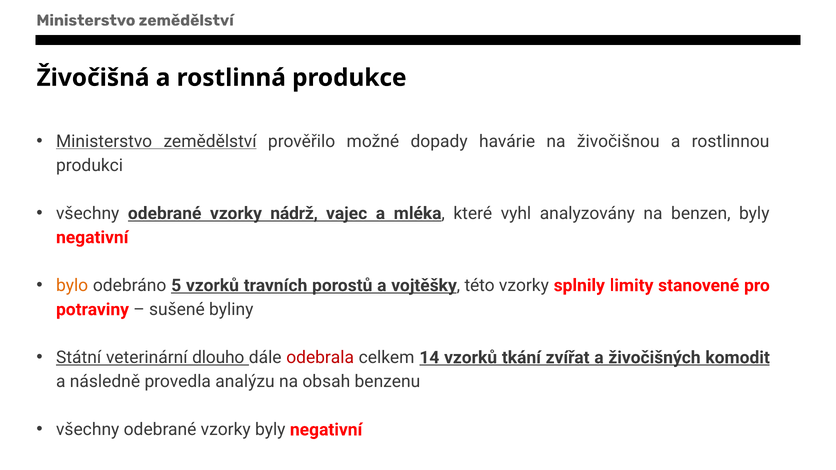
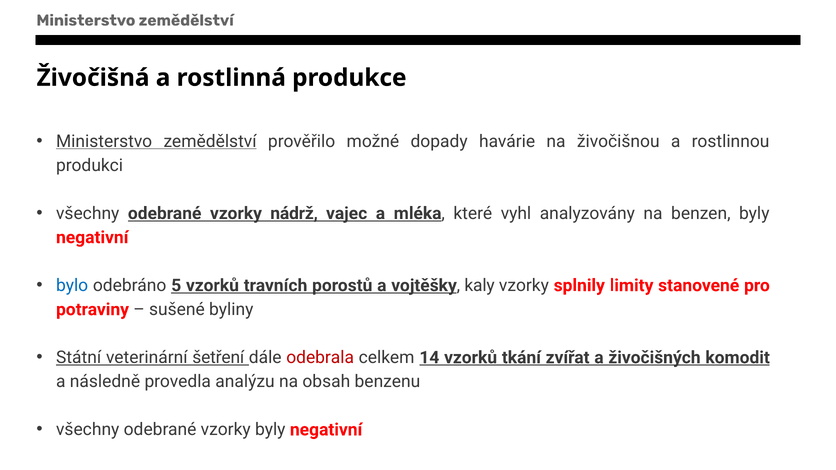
bylo colour: orange -> blue (72, 286)
této: této -> kaly (480, 286)
dlouho: dlouho -> šetření (218, 358)
